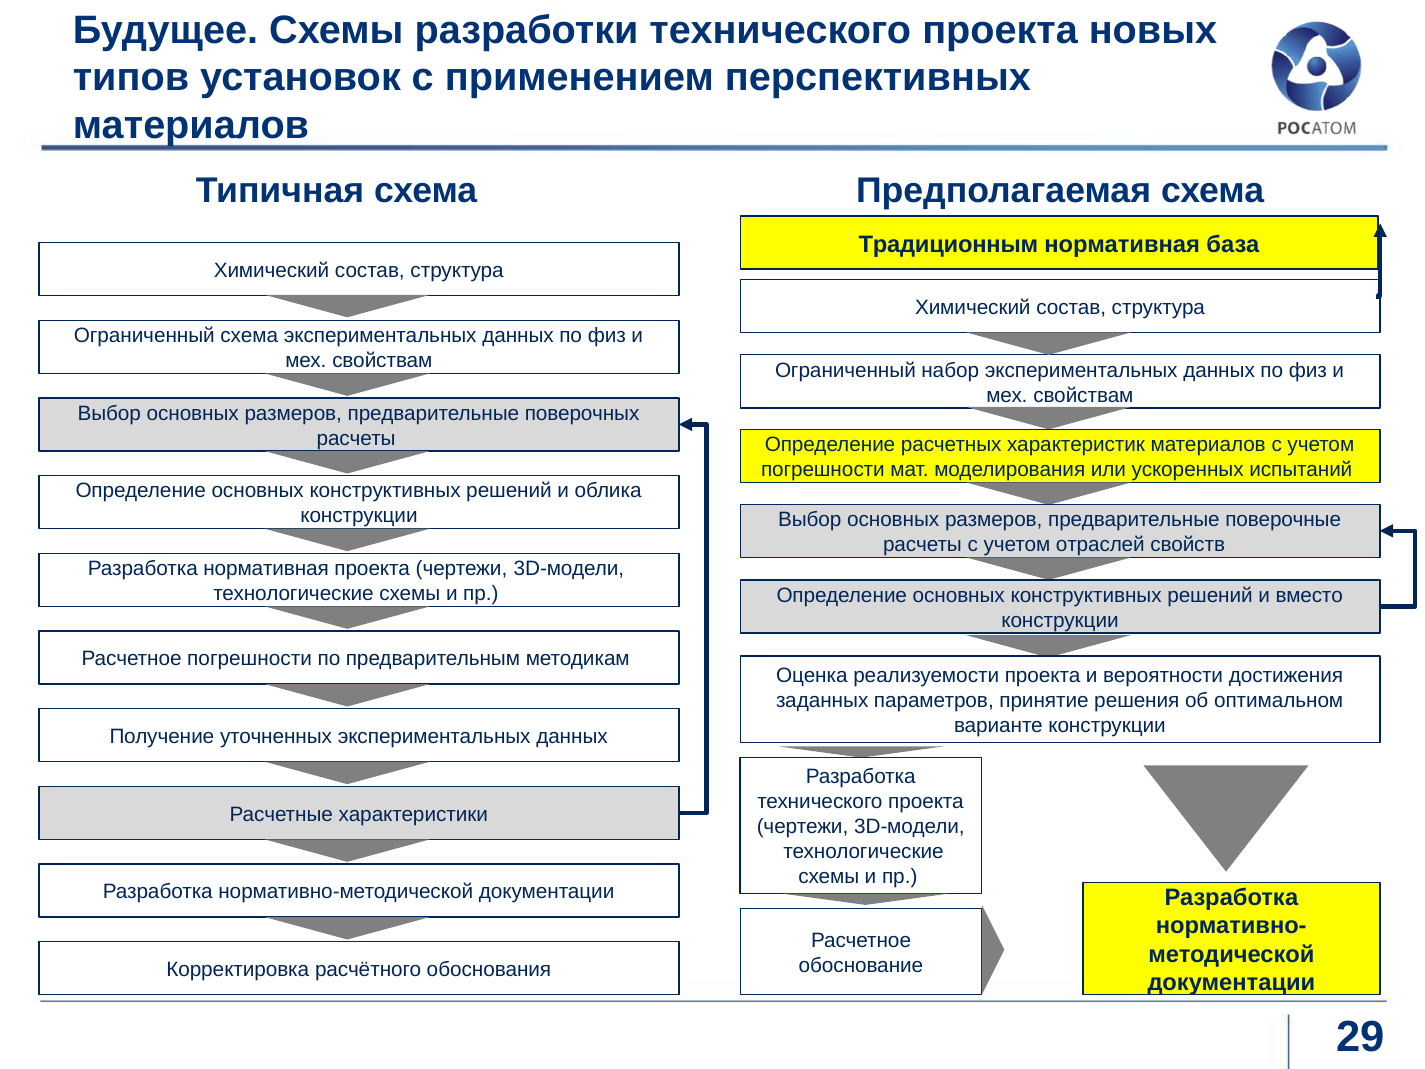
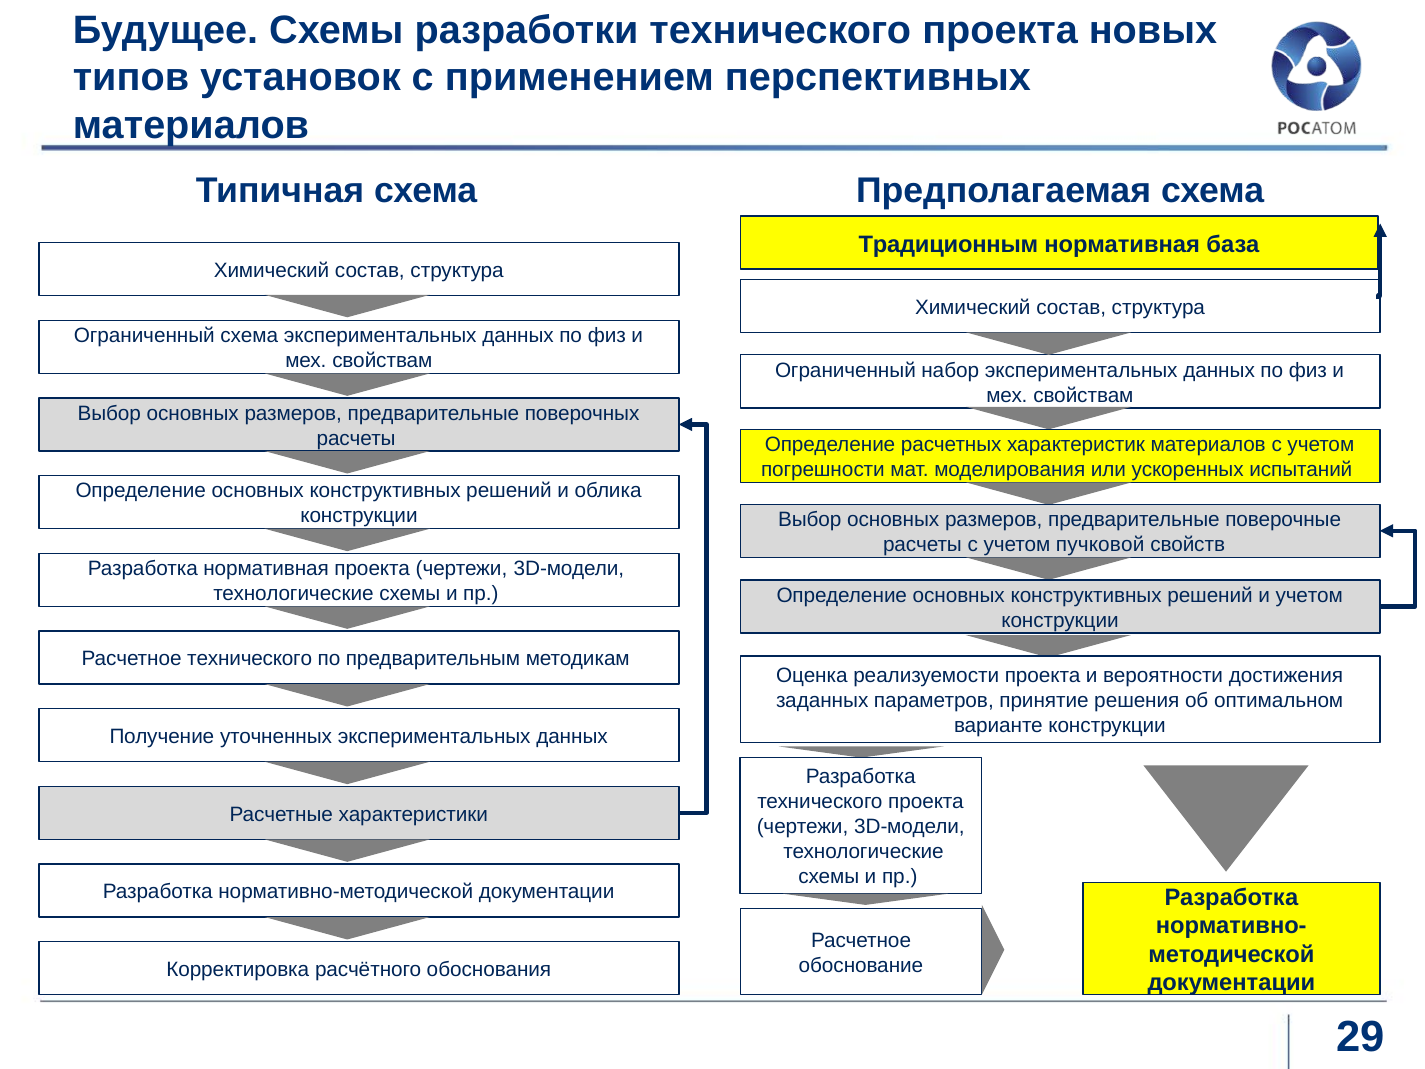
отраслей: отраслей -> пучковой (1100, 545)
и вместо: вместо -> учетом (1309, 595)
Расчетное погрешности: погрешности -> технического (250, 659)
